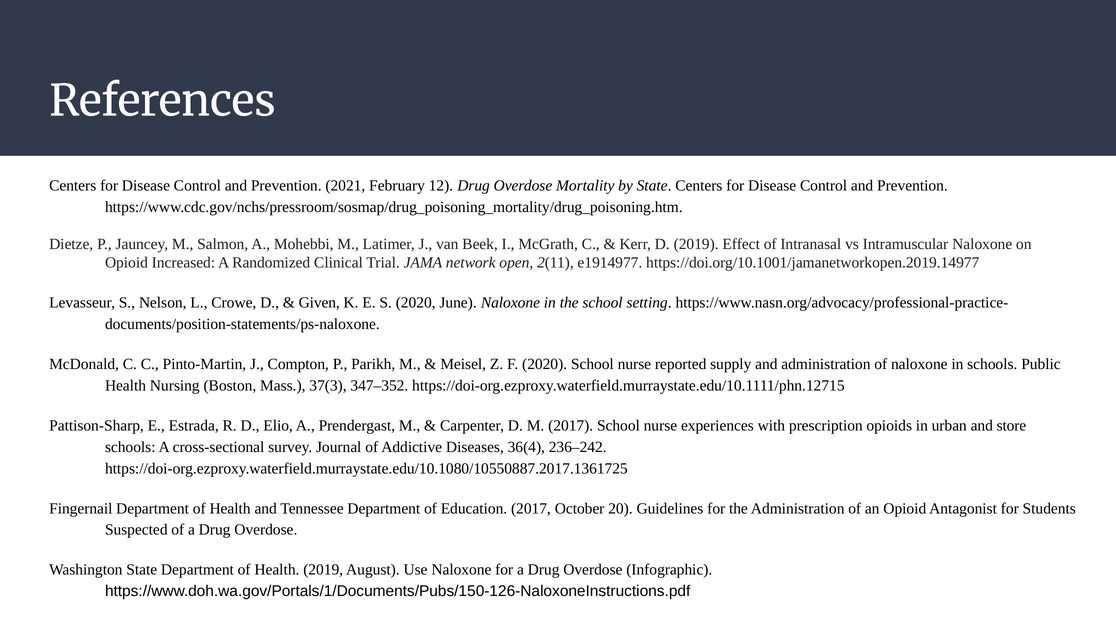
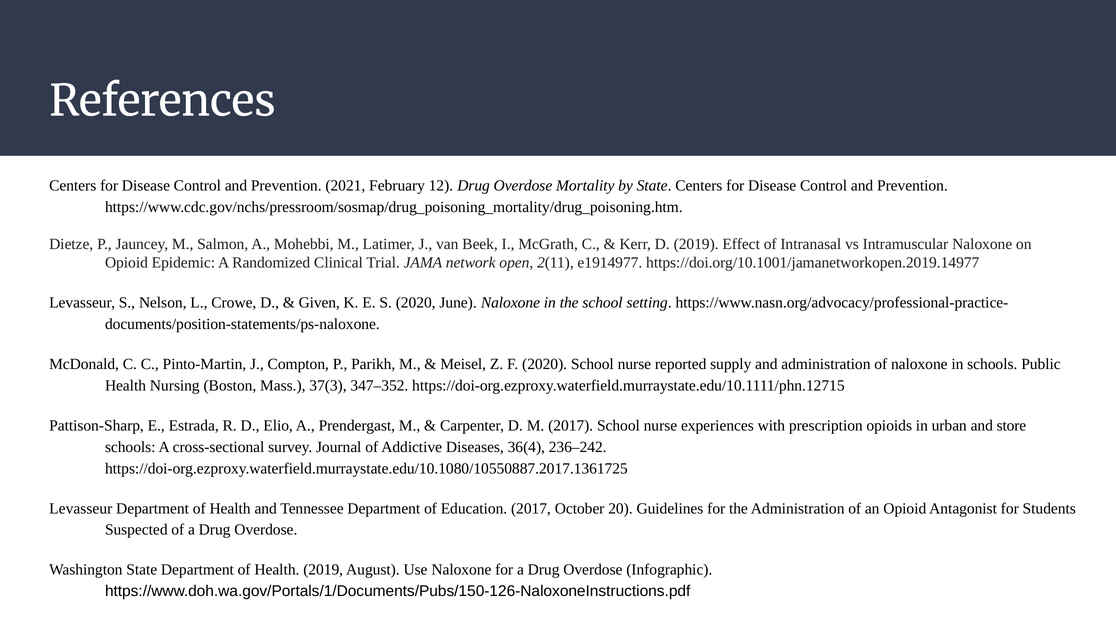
Increased: Increased -> Epidemic (183, 263)
Fingernail: Fingernail -> Levasseur (81, 508)
